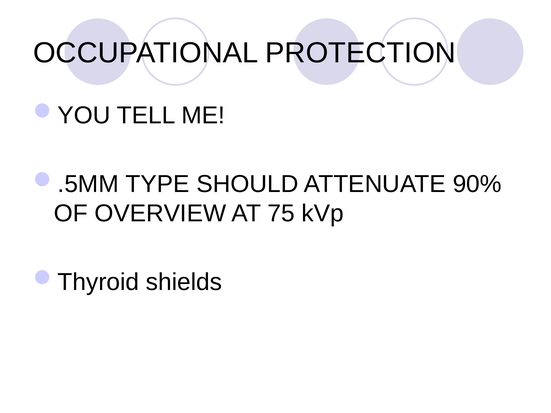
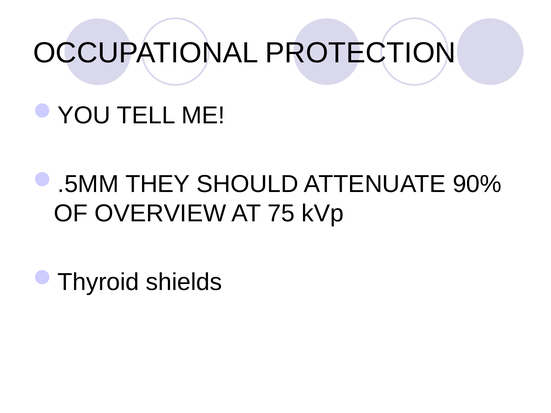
TYPE: TYPE -> THEY (158, 184)
